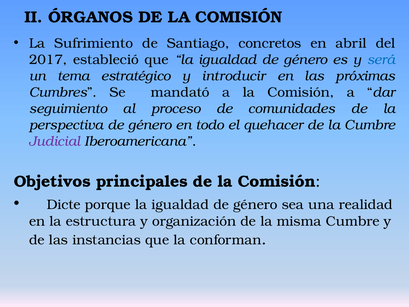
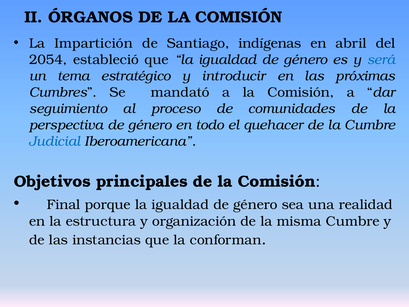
Sufrimiento: Sufrimiento -> Impartición (94, 43)
concretos: concretos -> indígenas (270, 43)
2017: 2017 -> 2054 (48, 59)
Judicial colour: purple -> blue (55, 141)
Dicte: Dicte -> Final (64, 204)
